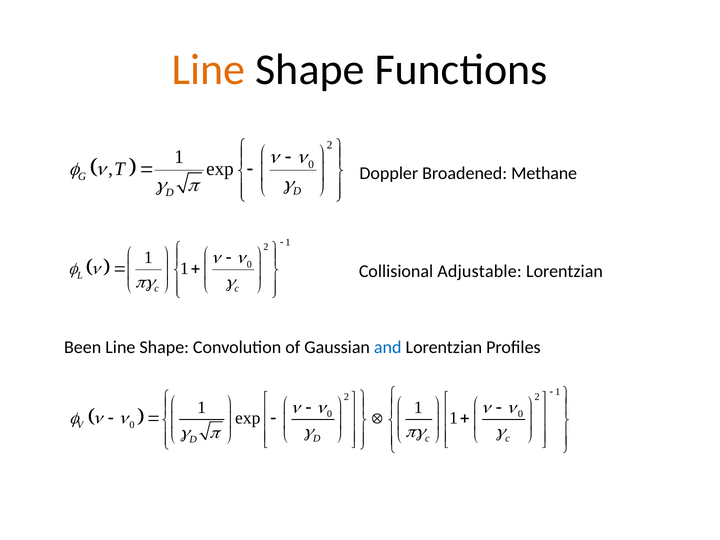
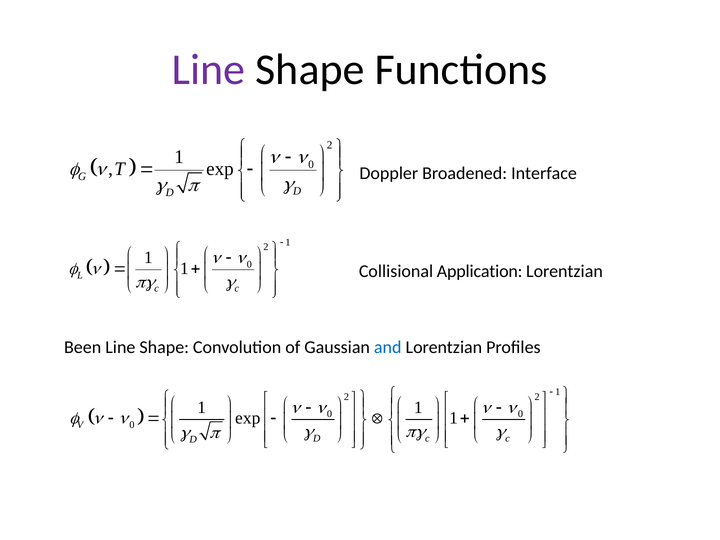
Line colour: orange -> purple (209, 70)
Methane: Methane -> Interface (544, 173)
Adjustable: Adjustable -> Application (480, 271)
